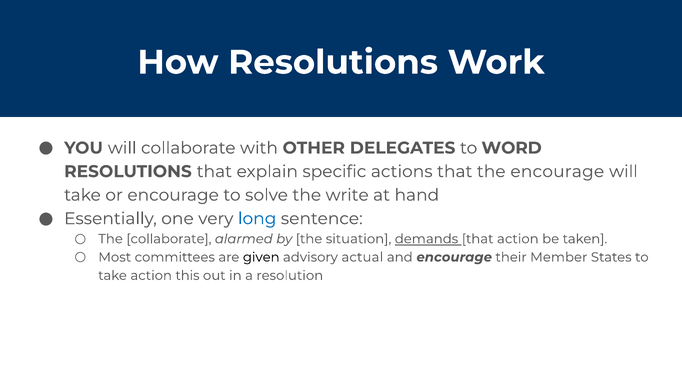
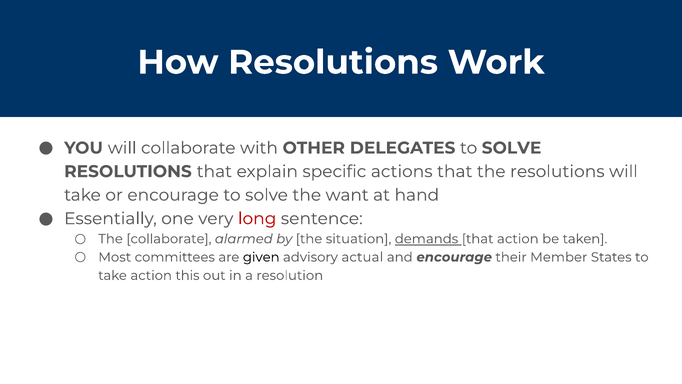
DELEGATES to WORD: WORD -> SOLVE (512, 148)
the encourage: encourage -> resolutions (557, 171)
write: write -> want (347, 195)
long colour: blue -> red (257, 218)
